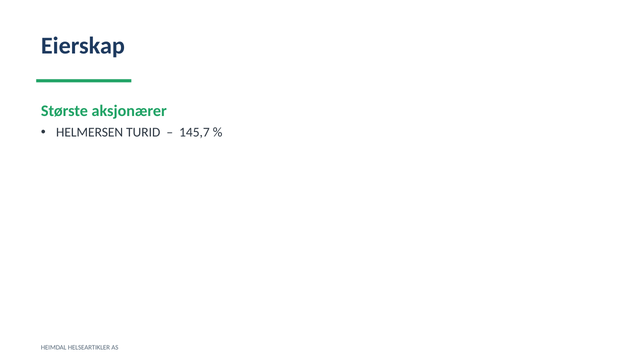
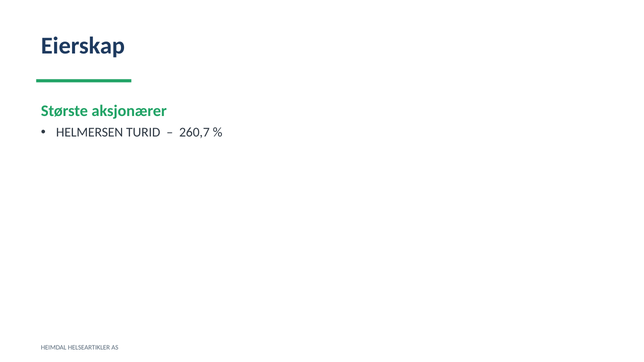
145,7: 145,7 -> 260,7 (194, 132)
